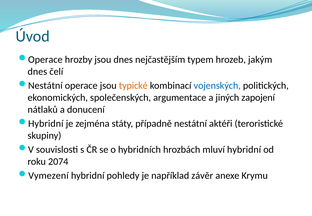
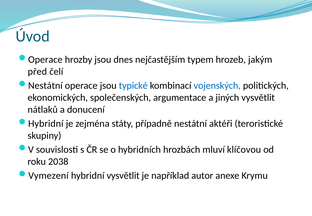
dnes: dnes -> před (37, 71)
typické colour: orange -> blue (133, 85)
jiných zapojení: zapojení -> vysvětlit (258, 97)
mluví hybridní: hybridní -> klíčovou (244, 149)
2074: 2074 -> 2038 (58, 161)
hybridní pohledy: pohledy -> vysvětlit (123, 175)
závěr: závěr -> autor (202, 175)
